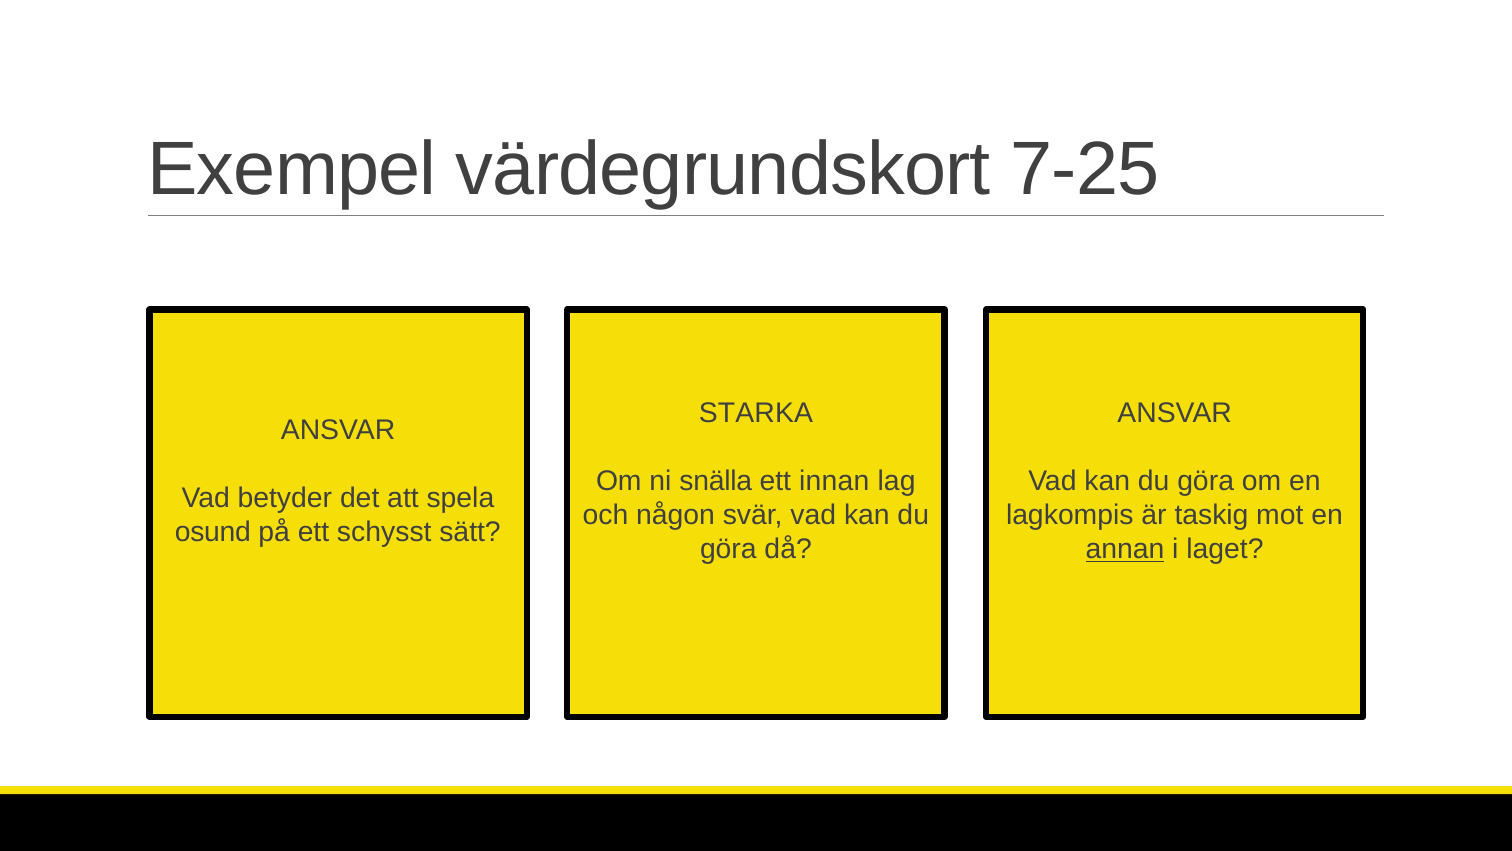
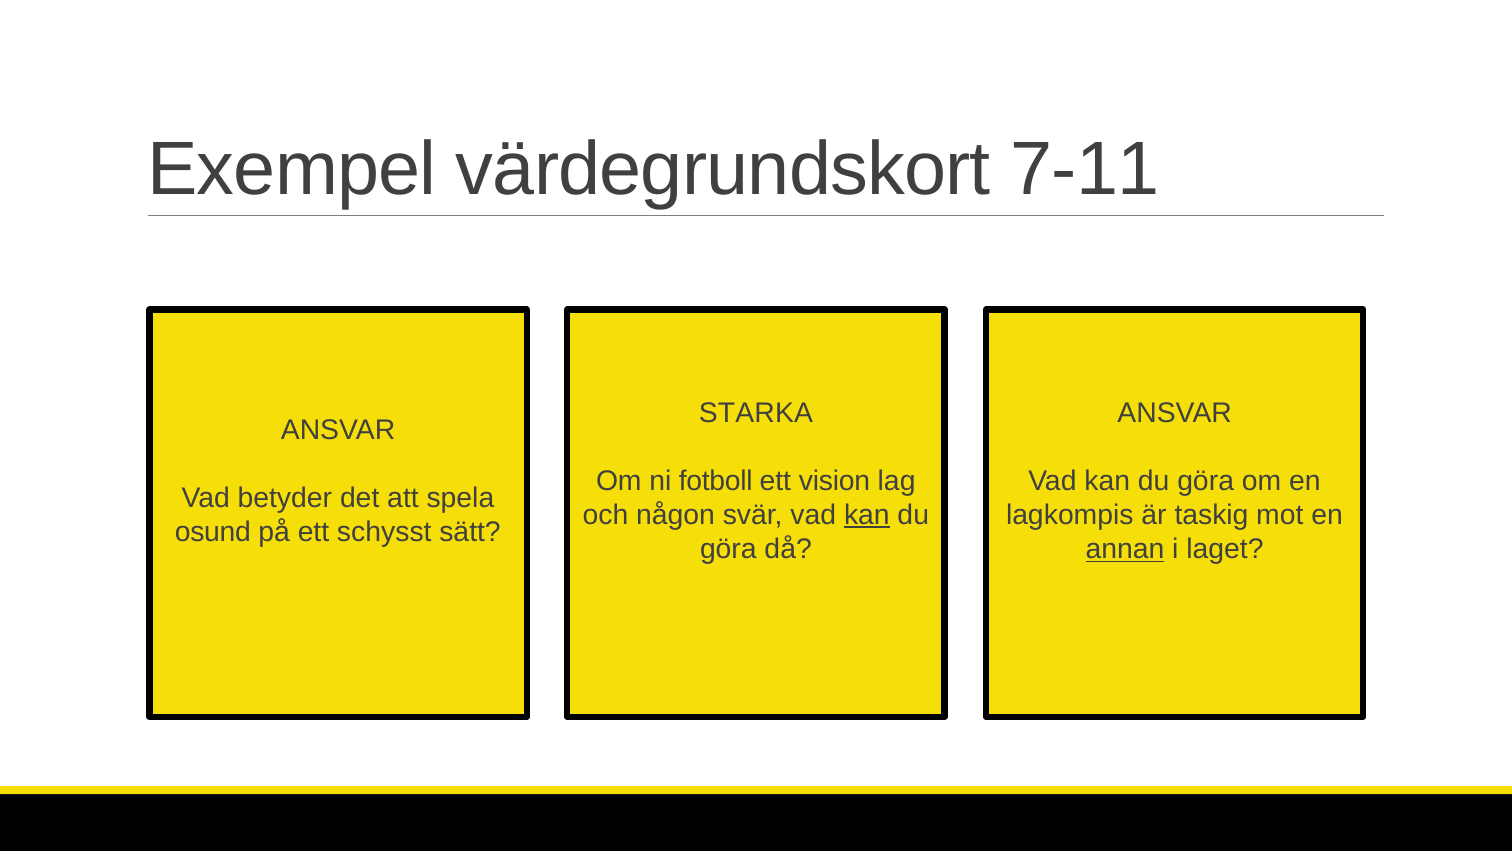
7-25: 7-25 -> 7-11 (1085, 169)
ni snälla: snälla -> fotboll (716, 481)
innan: innan -> vision (835, 481)
kan underline: none -> present (867, 515)
